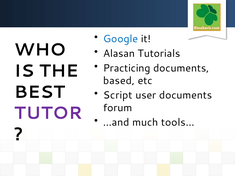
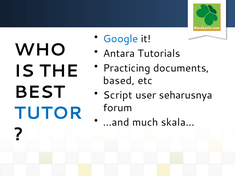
Alasan: Alasan -> Antara (119, 54)
user documents: documents -> seharusnya (186, 95)
TUTOR colour: purple -> blue (48, 113)
tools…: tools… -> skala… (178, 123)
